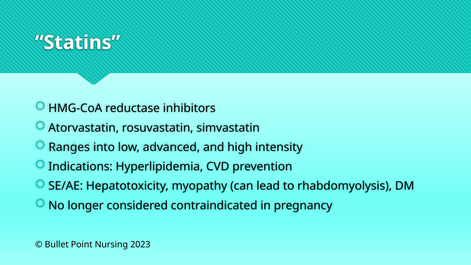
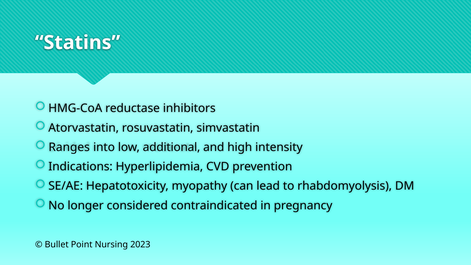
advanced: advanced -> additional (172, 147)
